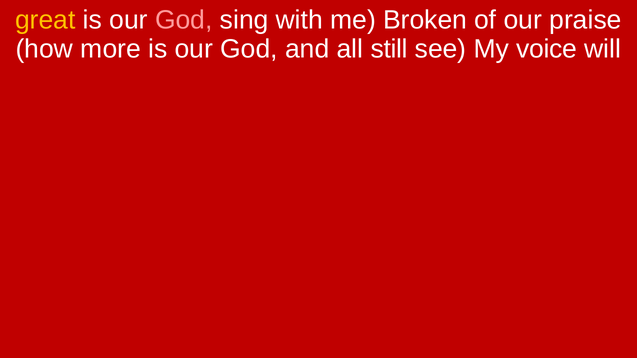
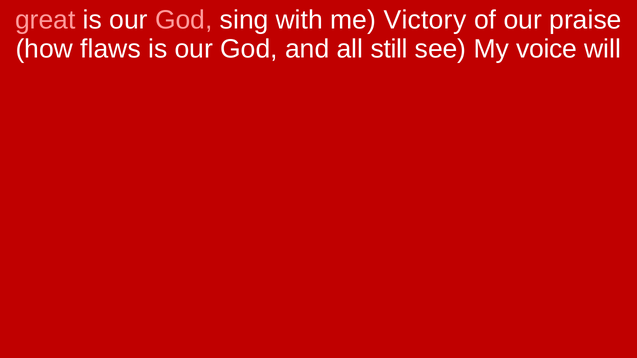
great colour: yellow -> pink (45, 20)
Broken: Broken -> Victory (425, 20)
more: more -> flaws (111, 49)
